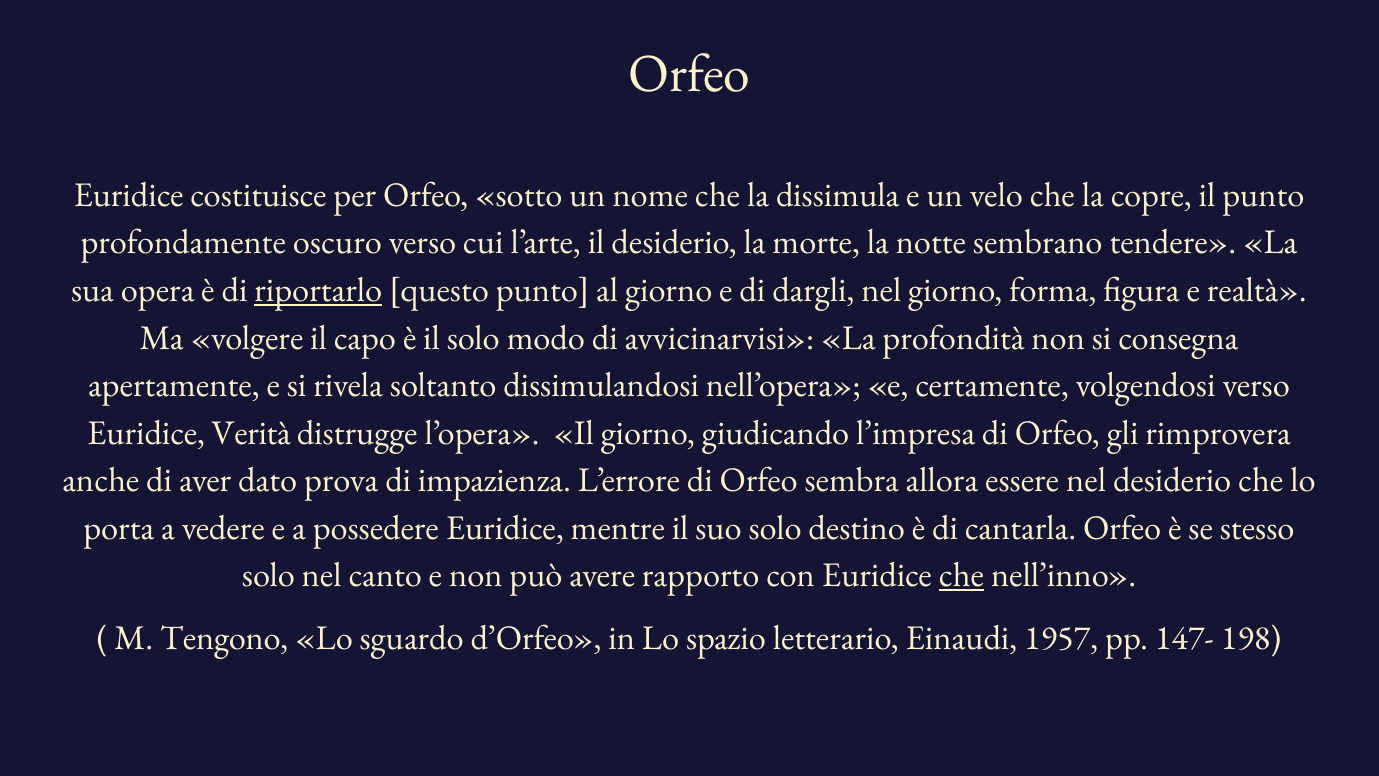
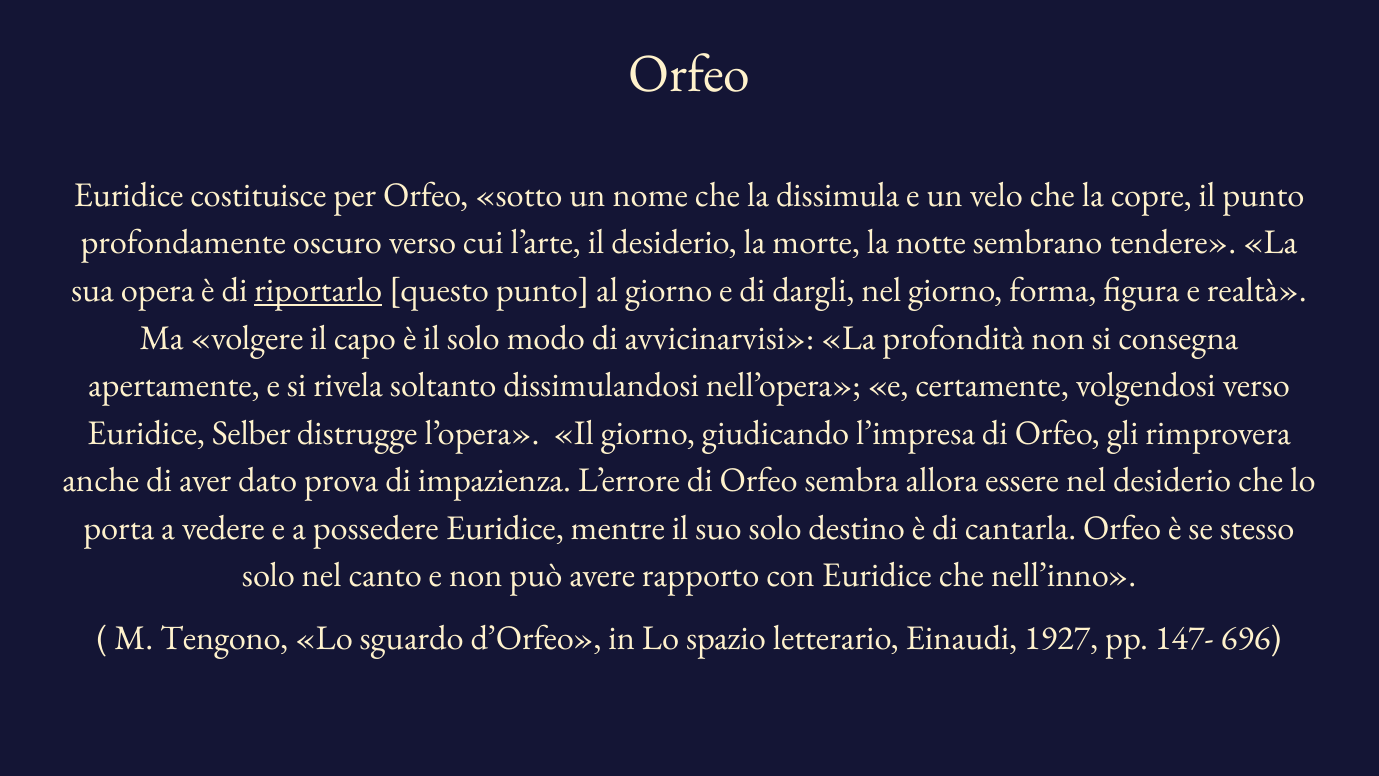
Verità: Verità -> Selber (251, 433)
che underline: present -> none (962, 575)
1957: 1957 -> 1927 (1061, 638)
198: 198 -> 696 (1251, 638)
